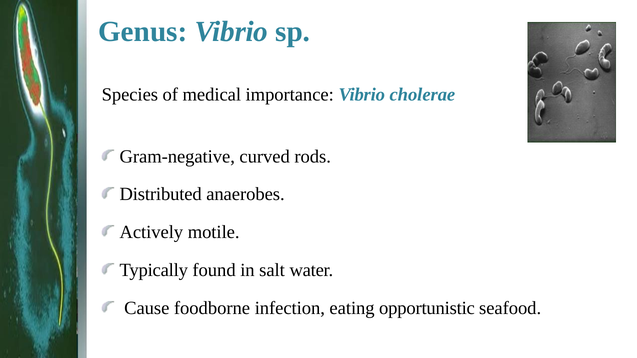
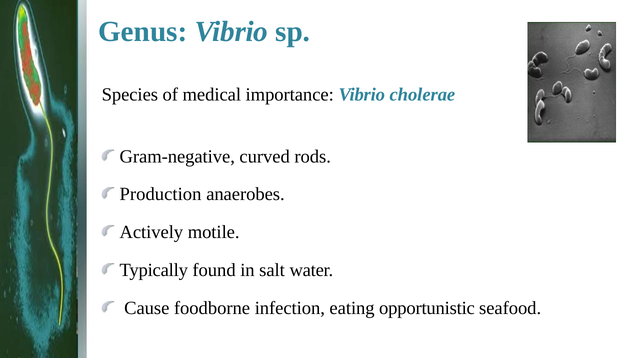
Distributed: Distributed -> Production (161, 194)
